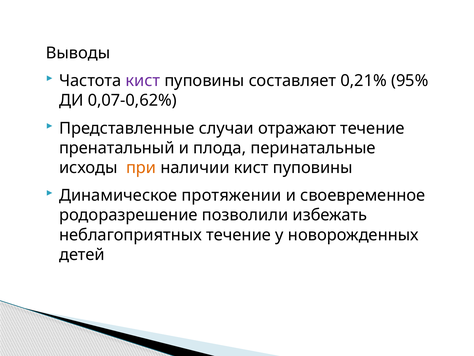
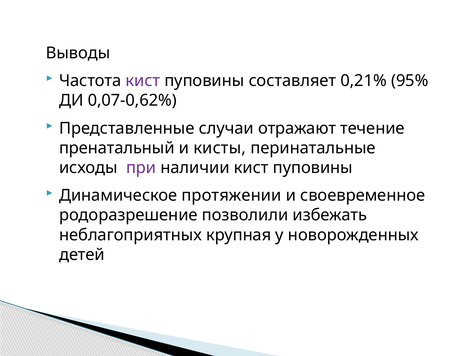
плода: плода -> кисты (220, 148)
при colour: orange -> purple (141, 168)
неблагоприятных течение: течение -> крупная (239, 235)
